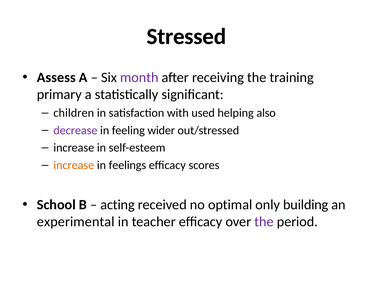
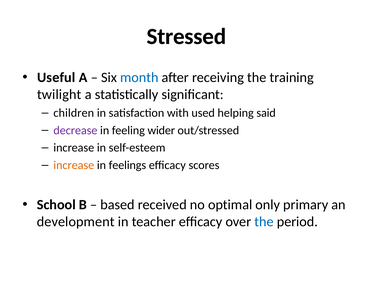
Assess: Assess -> Useful (56, 78)
month colour: purple -> blue (139, 78)
primary: primary -> twilight (59, 95)
also: also -> said (266, 113)
acting: acting -> based (118, 205)
building: building -> primary (306, 205)
experimental: experimental -> development (76, 222)
the colour: purple -> blue (264, 222)
